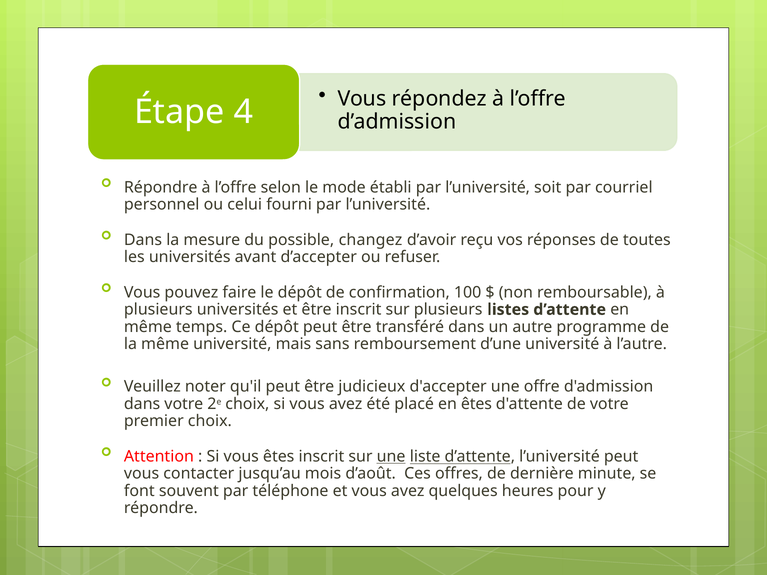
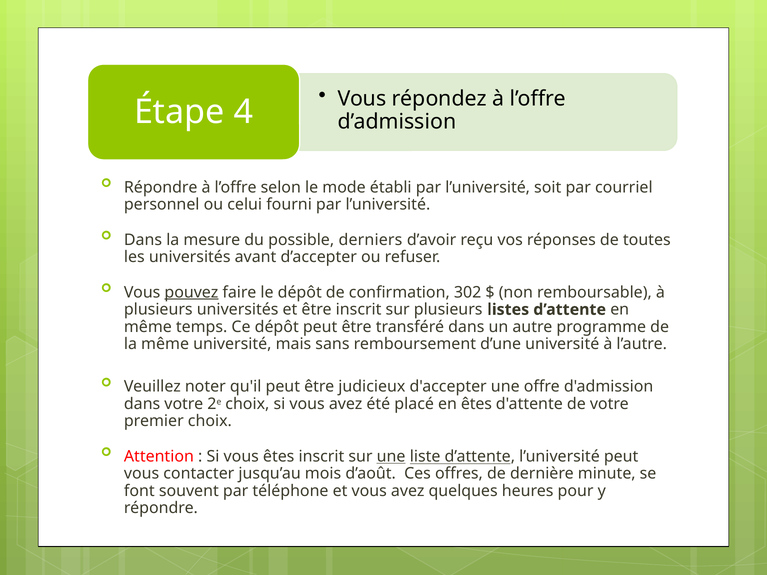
changez: changez -> derniers (370, 240)
pouvez underline: none -> present (191, 292)
100: 100 -> 302 (468, 292)
